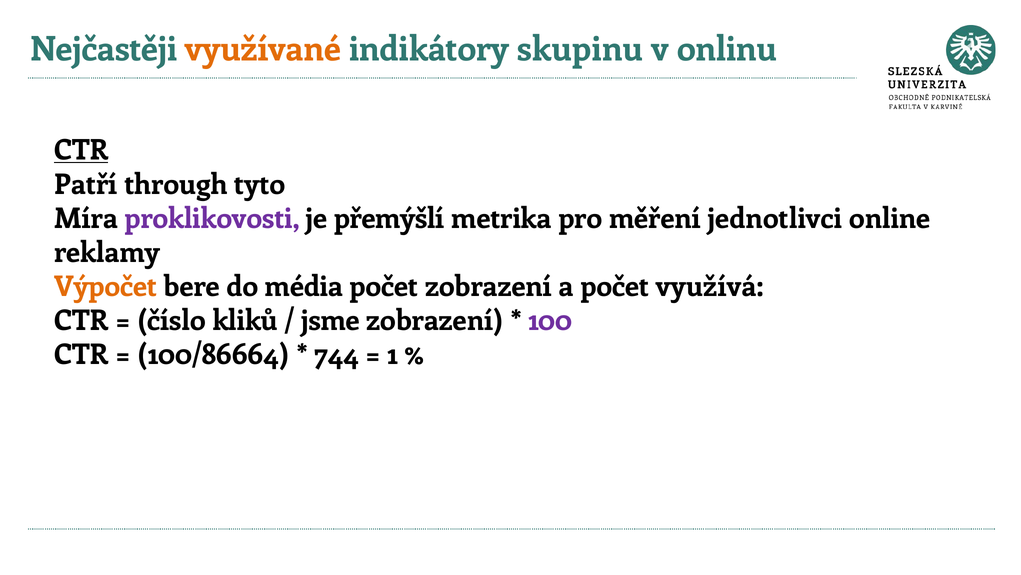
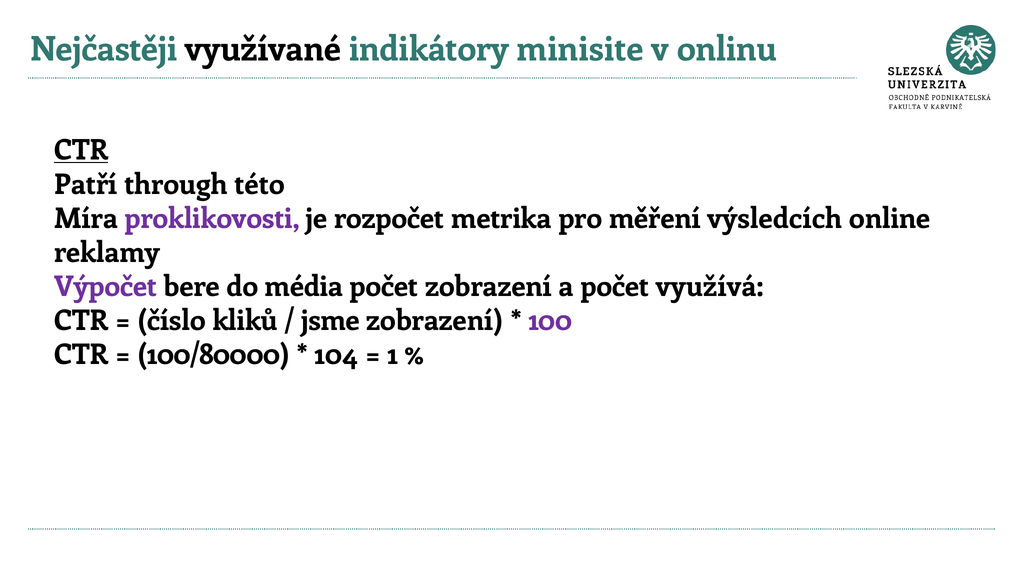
využívané colour: orange -> black (263, 50)
skupinu: skupinu -> minisite (580, 50)
tyto: tyto -> této (260, 184)
přemýšlí: přemýšlí -> rozpočet (389, 218)
jednotlivci: jednotlivci -> výsledcích (775, 218)
Výpočet colour: orange -> purple (106, 287)
100/86664: 100/86664 -> 100/80000 (214, 355)
744: 744 -> 104 (336, 355)
